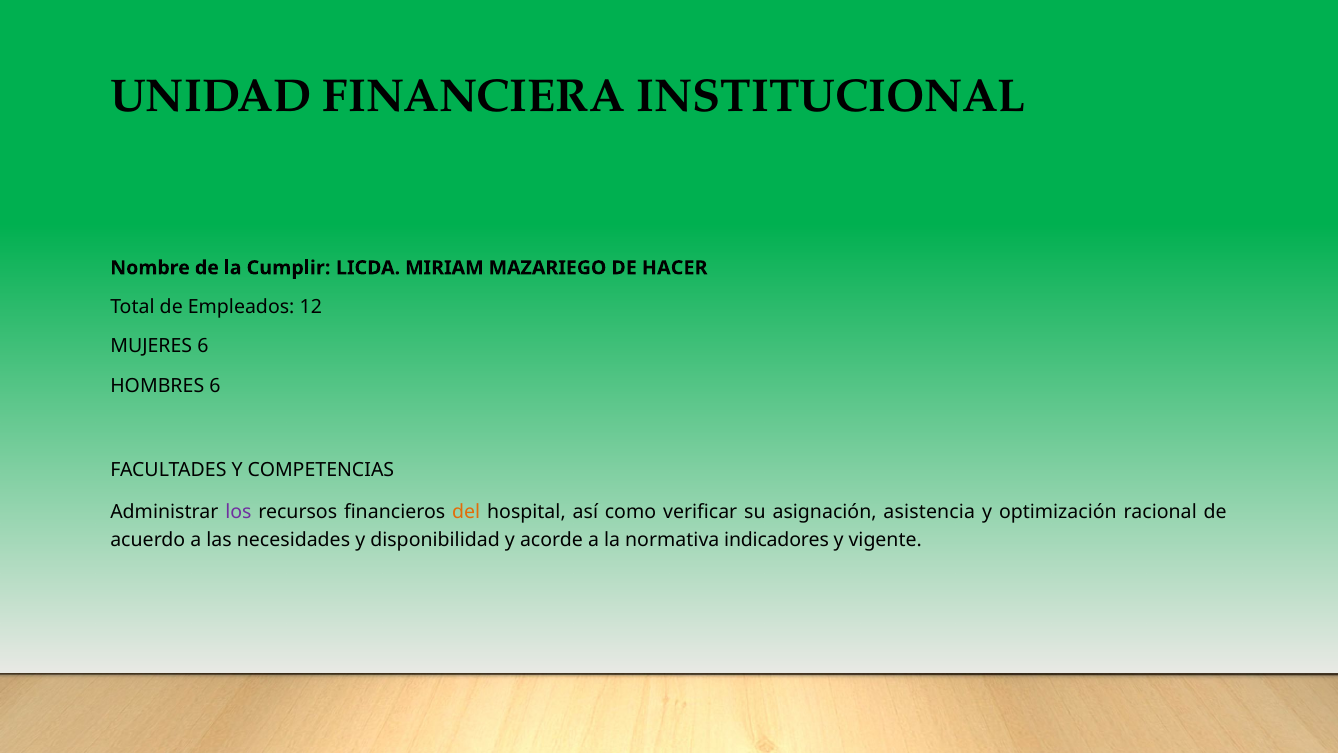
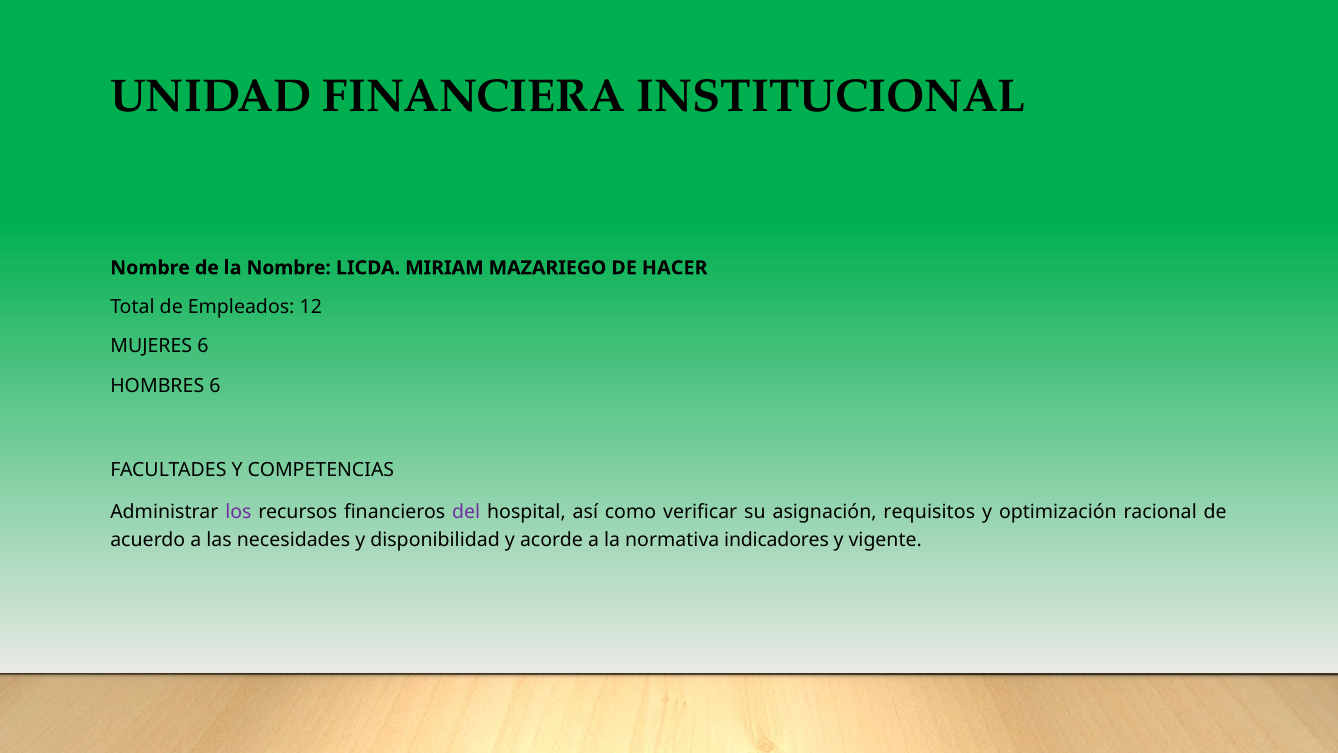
la Cumplir: Cumplir -> Nombre (289, 268)
del colour: orange -> purple (466, 512)
asistencia: asistencia -> requisitos (929, 512)
